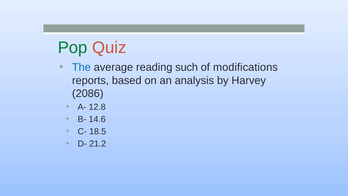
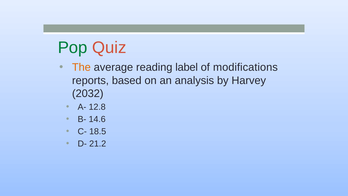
The colour: blue -> orange (81, 67)
such: such -> label (187, 67)
2086: 2086 -> 2032 (88, 93)
